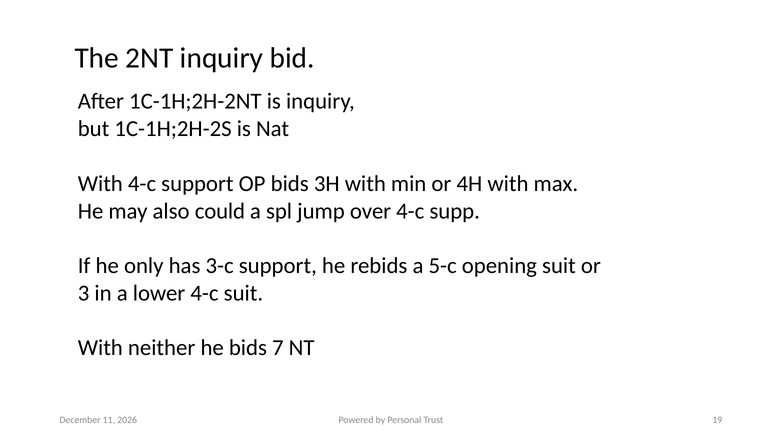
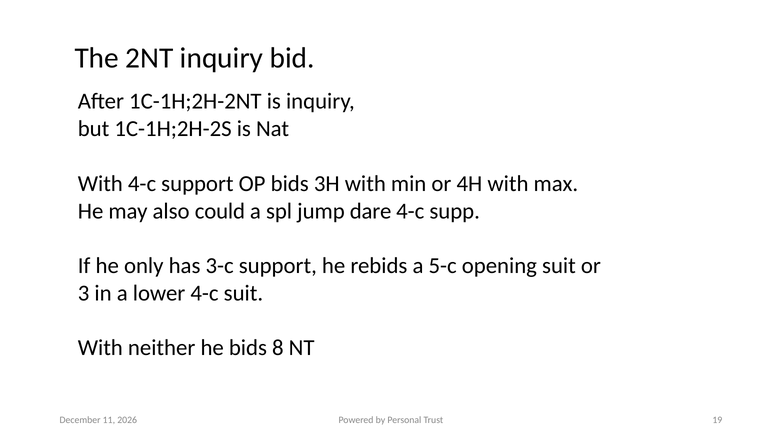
over: over -> dare (371, 211)
7: 7 -> 8 (278, 348)
